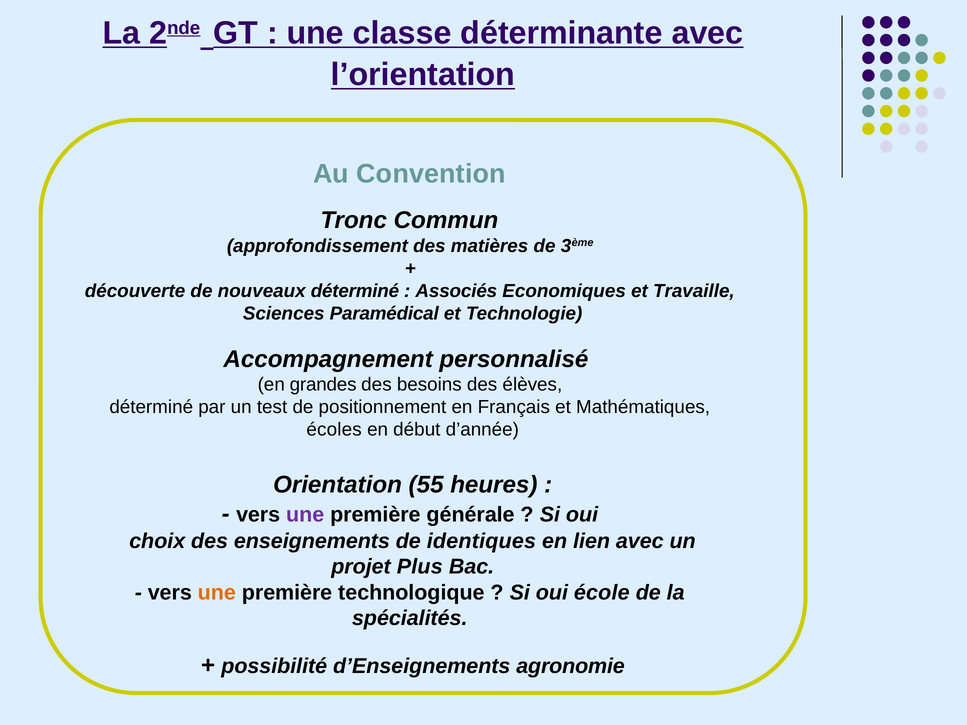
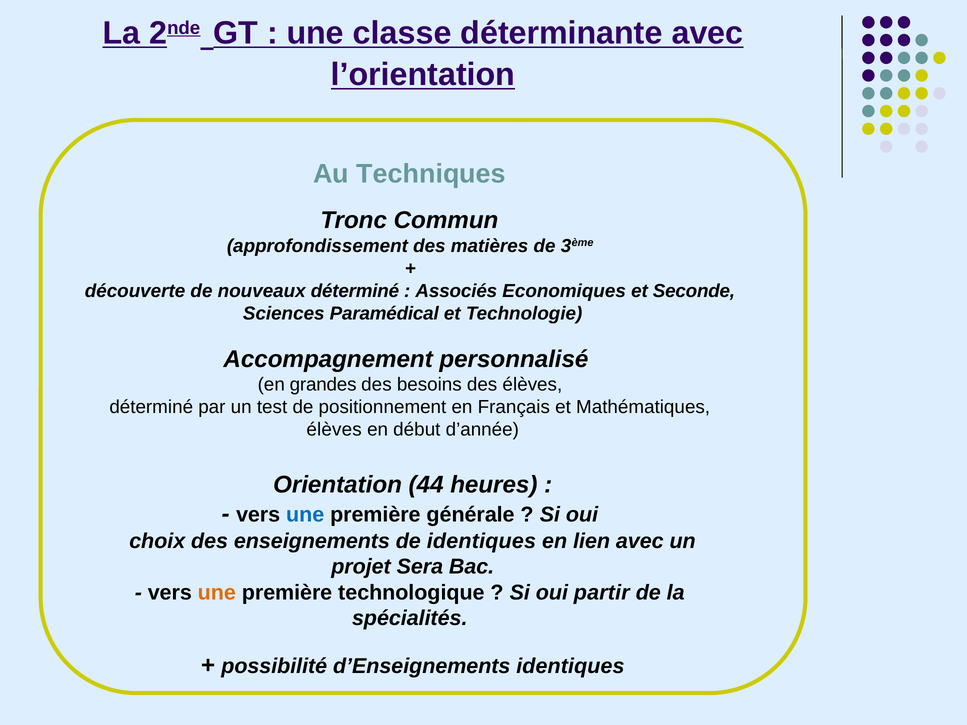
Convention: Convention -> Techniques (431, 174)
Travaille: Travaille -> Seconde (694, 291)
écoles: écoles -> élèves (334, 430)
55: 55 -> 44 (426, 485)
une colour: purple -> blue (305, 515)
Plus: Plus -> Sera (420, 567)
école: école -> partir (602, 593)
d’Enseignements agronomie: agronomie -> identiques (570, 666)
